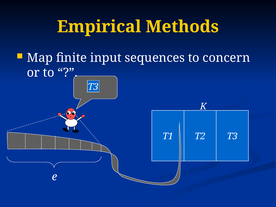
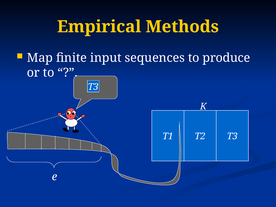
concern: concern -> produce (226, 58)
